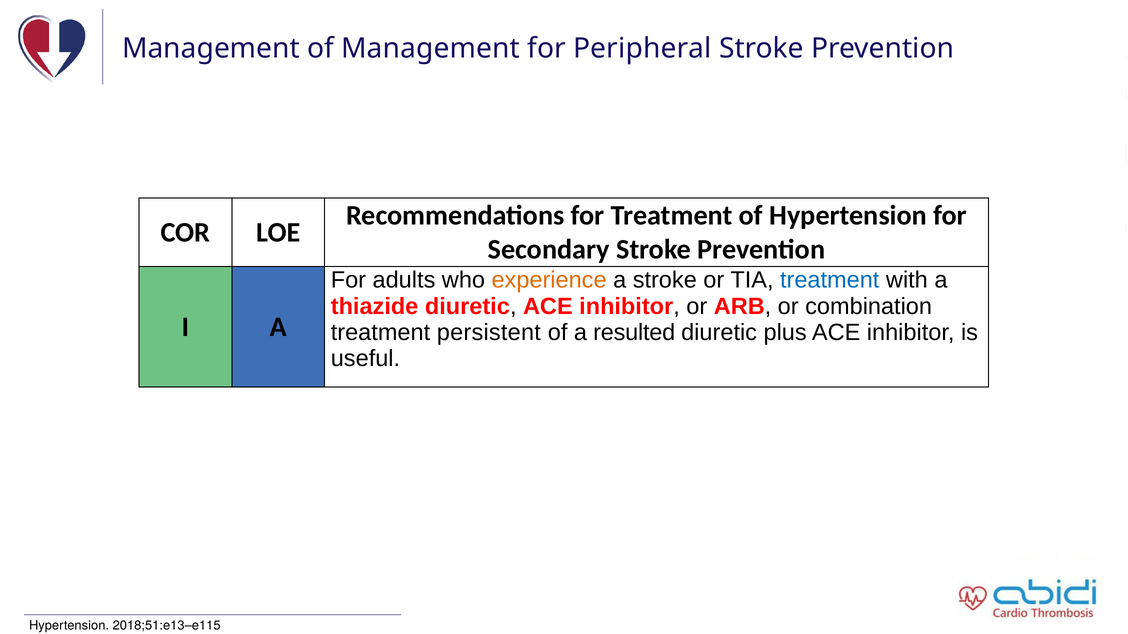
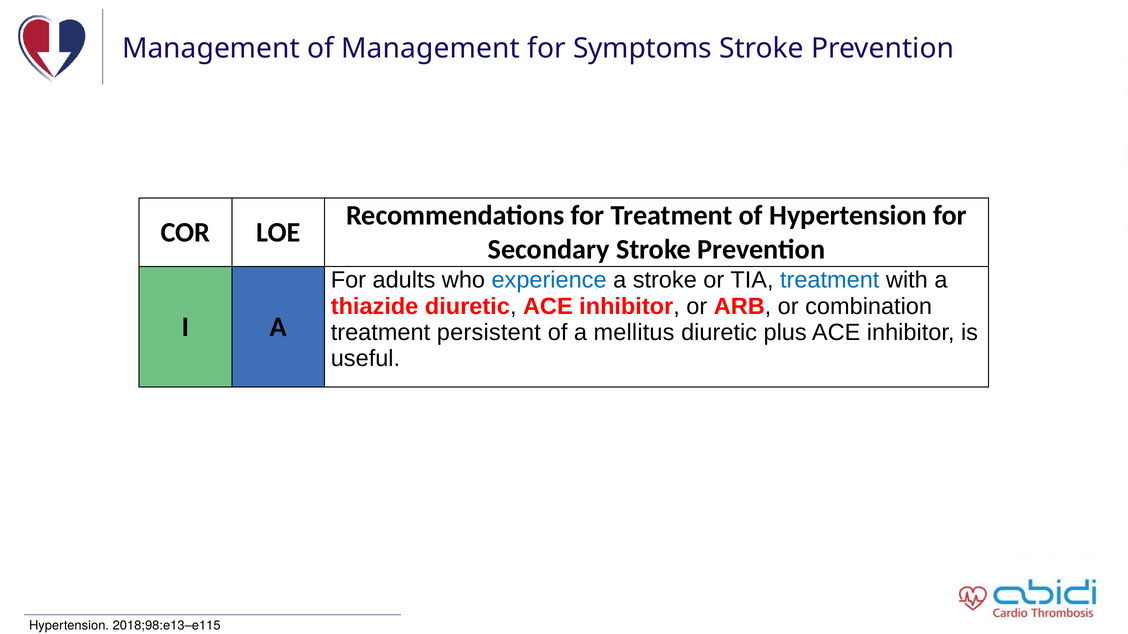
Peripheral: Peripheral -> Symptoms (643, 48)
experience colour: orange -> blue (549, 280)
resulted: resulted -> mellitus (634, 333)
2018;51:e13–e115: 2018;51:e13–e115 -> 2018;98:e13–e115 (167, 626)
